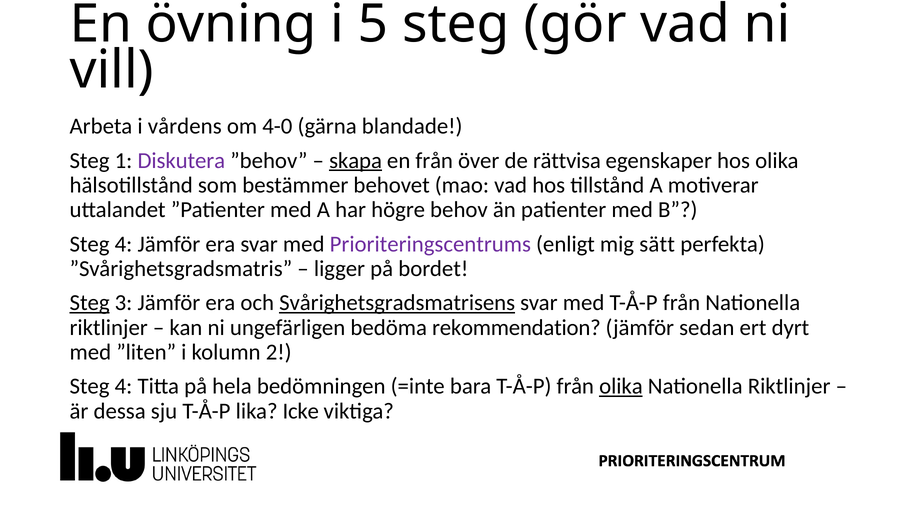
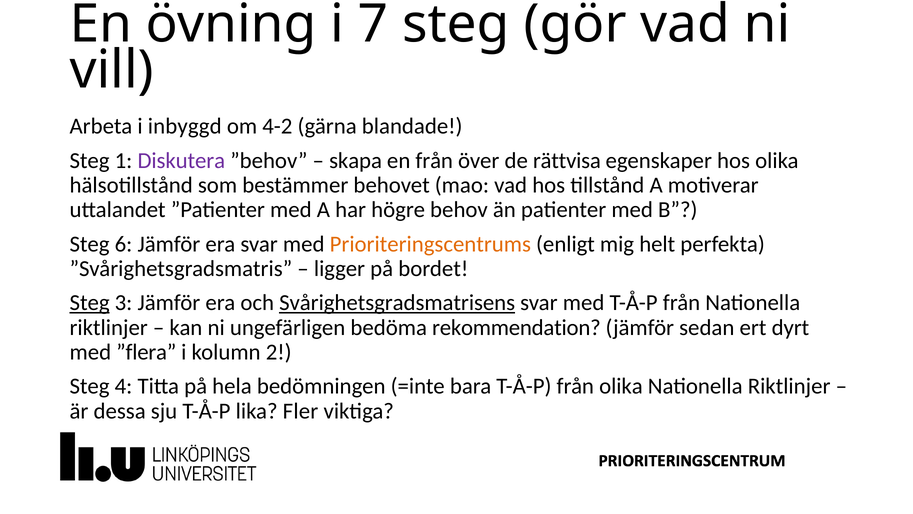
5: 5 -> 7 (373, 24)
vårdens: vårdens -> inbyggd (185, 126)
4-0: 4-0 -> 4-2 (277, 126)
skapa underline: present -> none (356, 160)
4: 4 -> 6 (124, 244)
Prioriteringscentrums colour: purple -> orange (430, 244)
sätt: sätt -> helt (657, 244)
”liten: ”liten -> ”flera (146, 352)
olika underline: present -> none (621, 386)
Icke: Icke -> Fler (301, 411)
